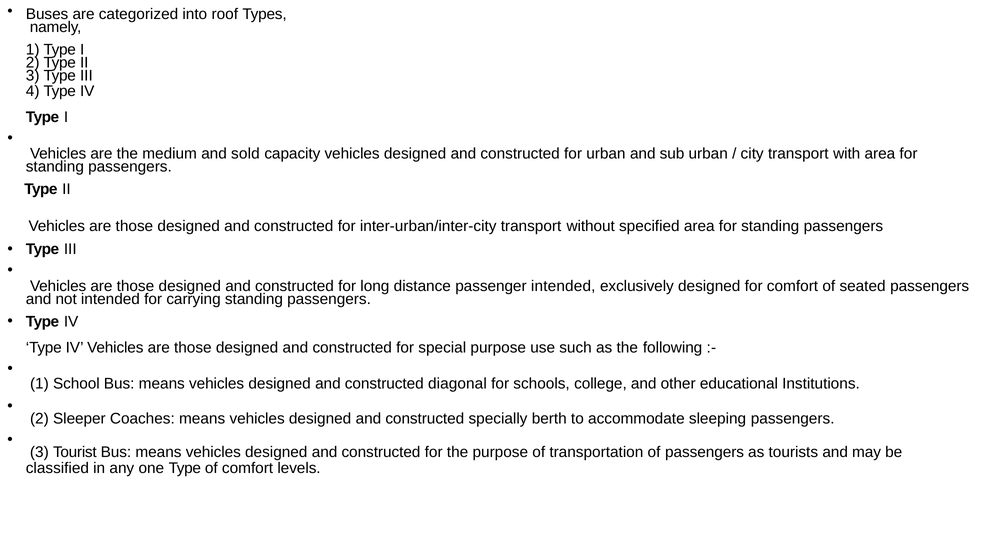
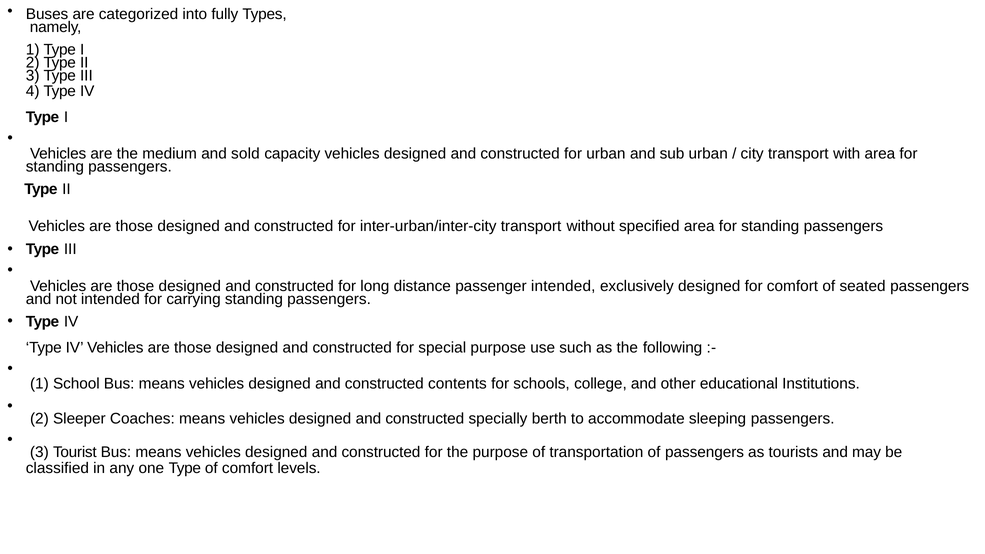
roof: roof -> fully (225, 14)
diagonal: diagonal -> contents (457, 384)
